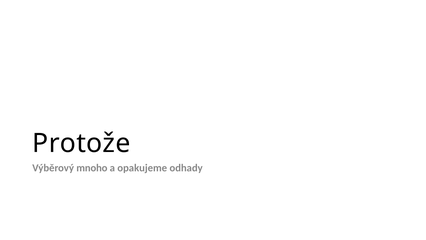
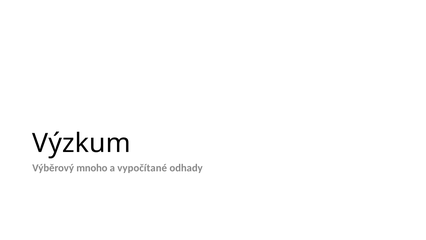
Protože: Protože -> Výzkum (81, 143)
opakujeme: opakujeme -> vypočítané (142, 168)
